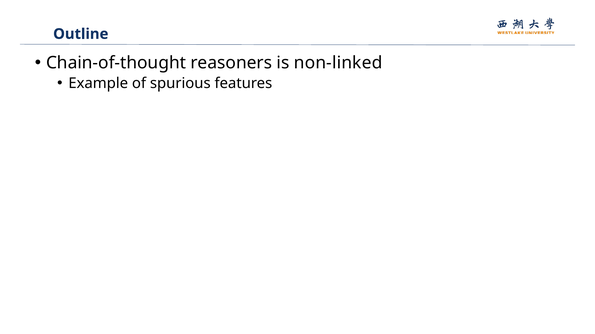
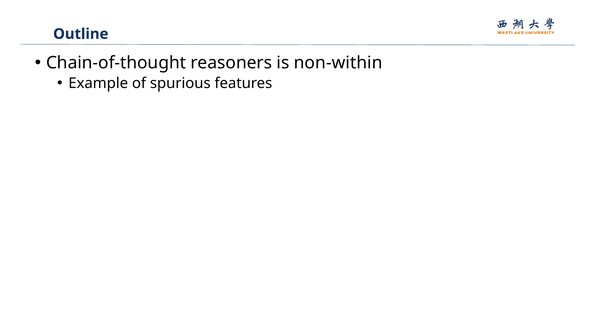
non-linked: non-linked -> non-within (338, 63)
